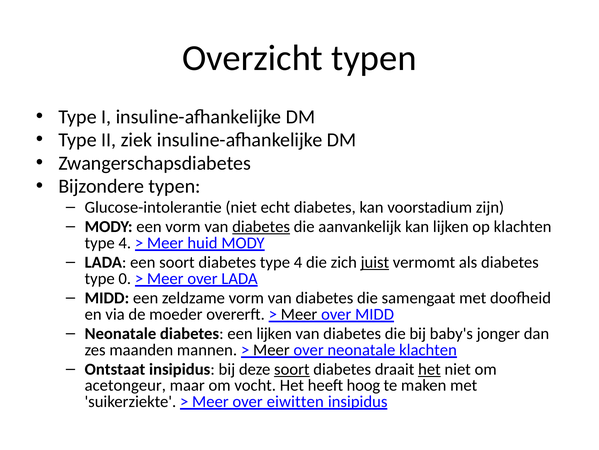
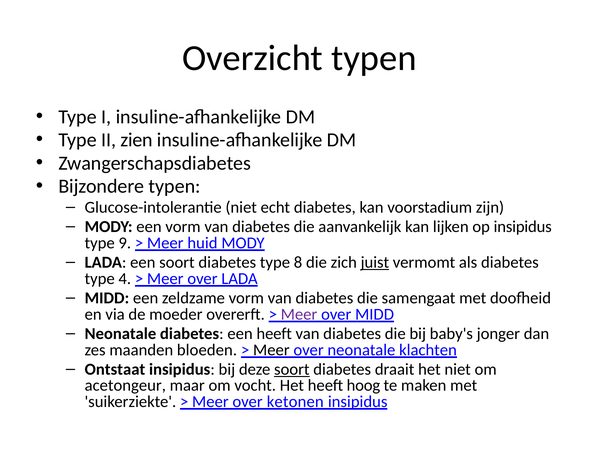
ziek: ziek -> zien (137, 140)
diabetes underline: present -> none (261, 226)
op klachten: klachten -> insipidus (523, 226)
4: 4 -> 9 (125, 243)
diabetes type 4: 4 -> 8 (298, 262)
0: 0 -> 4 (125, 278)
Meer colour: black -> purple (299, 314)
een lijken: lijken -> heeft (274, 333)
mannen: mannen -> bloeden (207, 349)
het underline: present -> none (429, 369)
eiwitten: eiwitten -> ketonen (295, 401)
